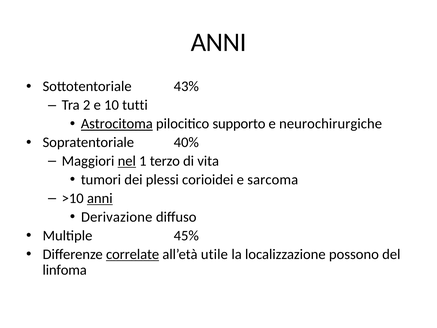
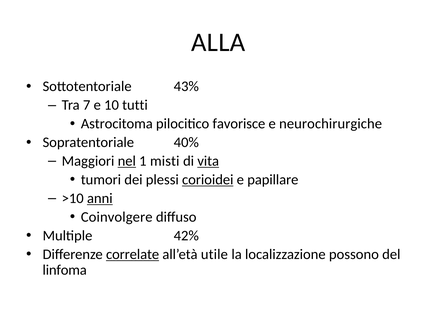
ANNI: ANNI -> ALLA (218, 42)
2: 2 -> 7 (87, 105)
Astrocitoma underline: present -> none (117, 124)
supporto: supporto -> favorisce (239, 124)
terzo: terzo -> misti (165, 161)
vita underline: none -> present (208, 161)
corioidei underline: none -> present (208, 180)
sarcoma: sarcoma -> papillare (273, 180)
Derivazione: Derivazione -> Coinvolgere (117, 217)
45%: 45% -> 42% (186, 236)
